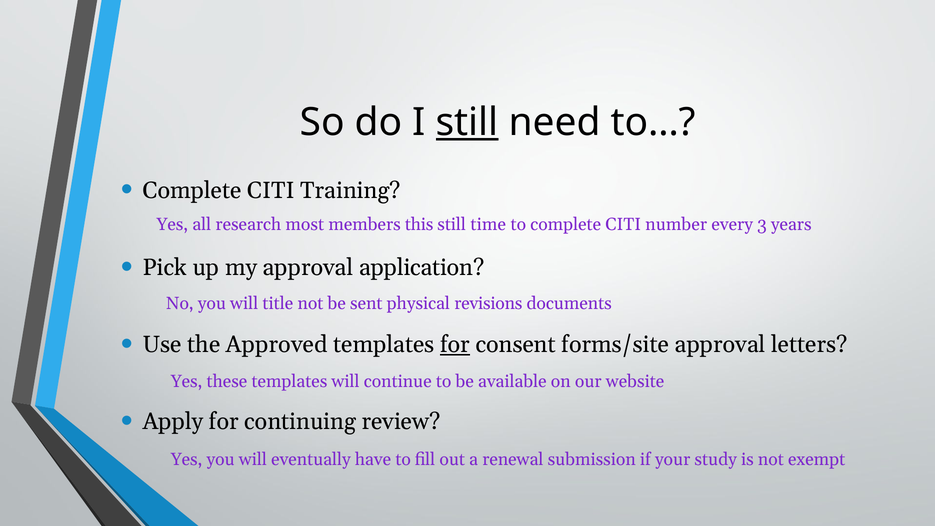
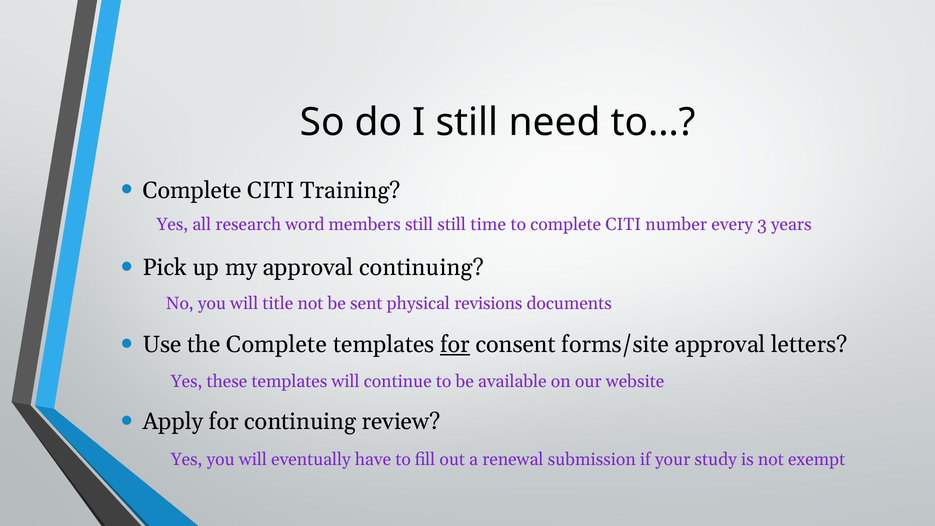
still underline: present -> none (467, 123)
most: most -> word (305, 224)
members this: this -> still (419, 224)
approval application: application -> continuing (421, 267)
the Approved: Approved -> Complete (277, 345)
